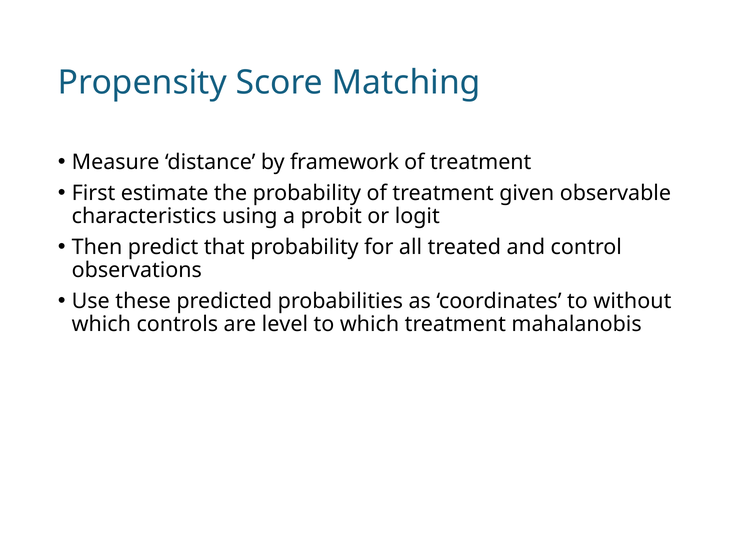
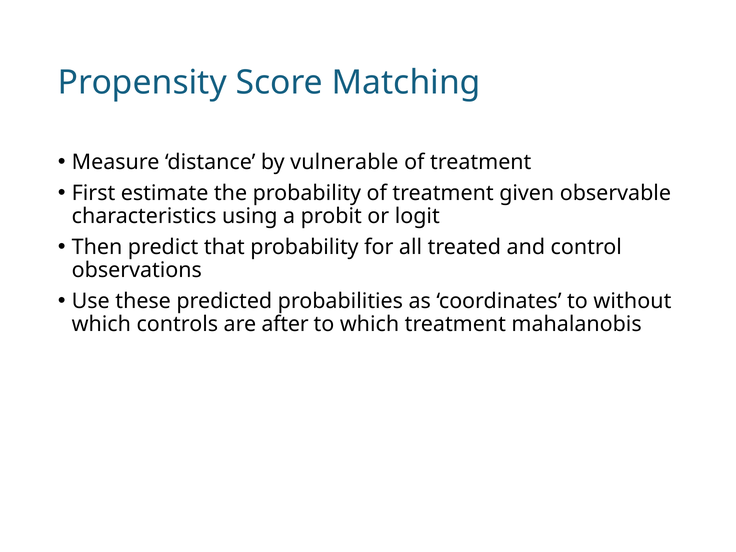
framework: framework -> vulnerable (344, 162)
level: level -> after (285, 324)
